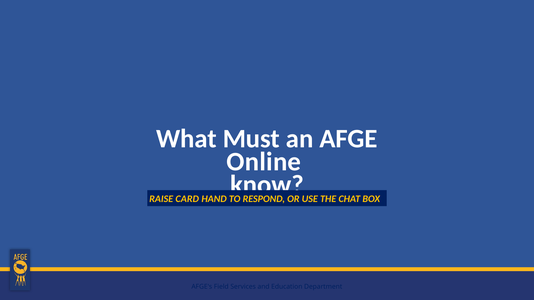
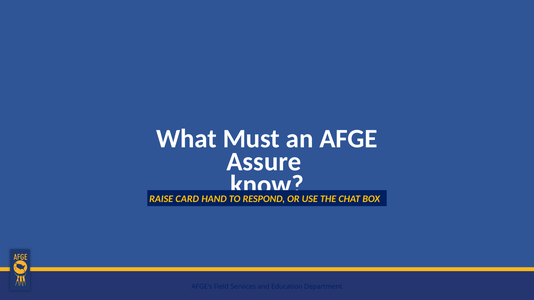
Online: Online -> Assure (264, 162)
